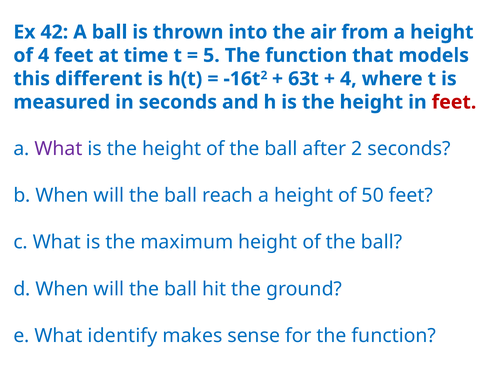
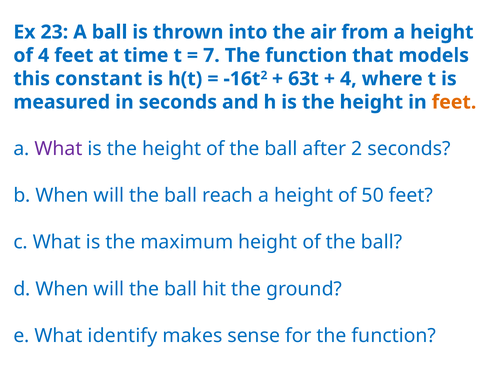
42: 42 -> 23 (54, 32)
5: 5 -> 7 (211, 56)
different: different -> constant (99, 79)
feet colour: red -> orange (454, 102)
